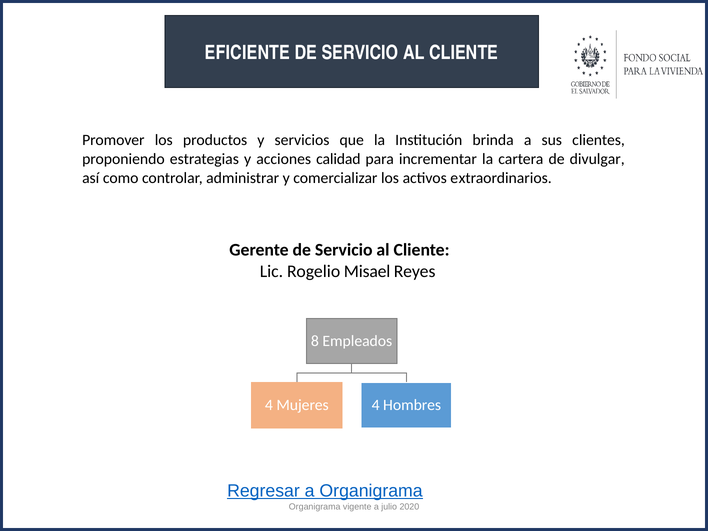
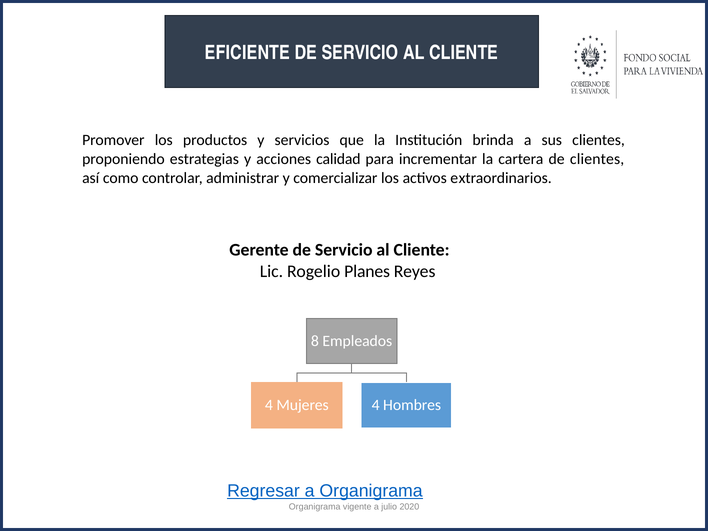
de divulgar: divulgar -> clientes (597, 159)
Misael: Misael -> Planes (367, 271)
